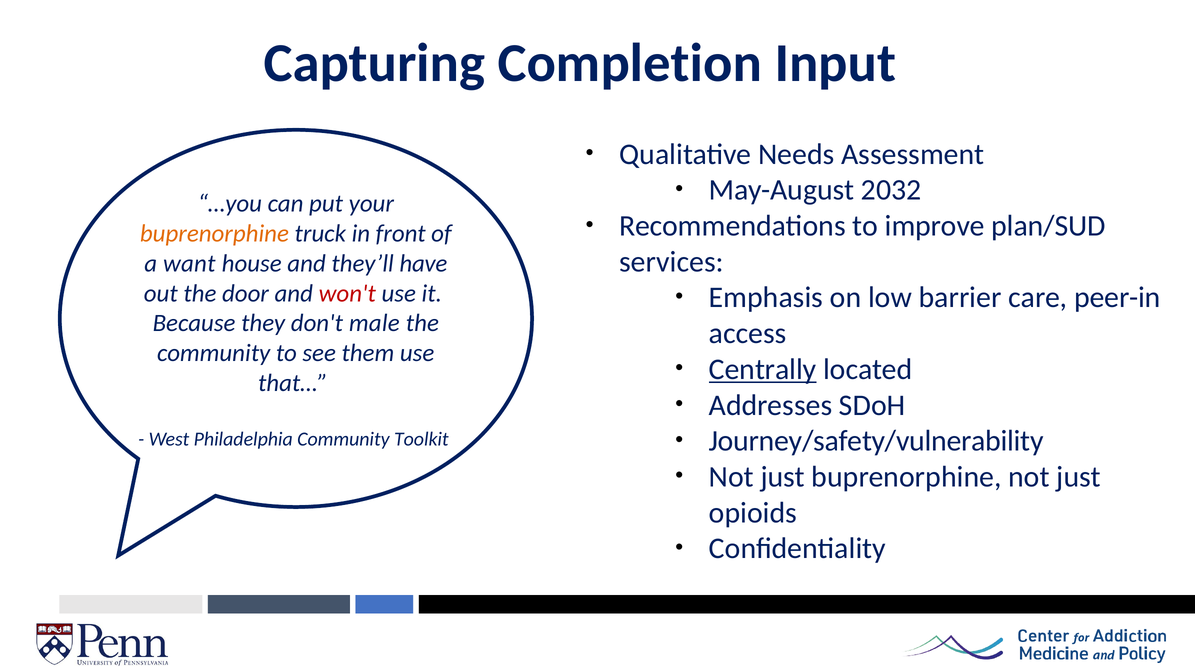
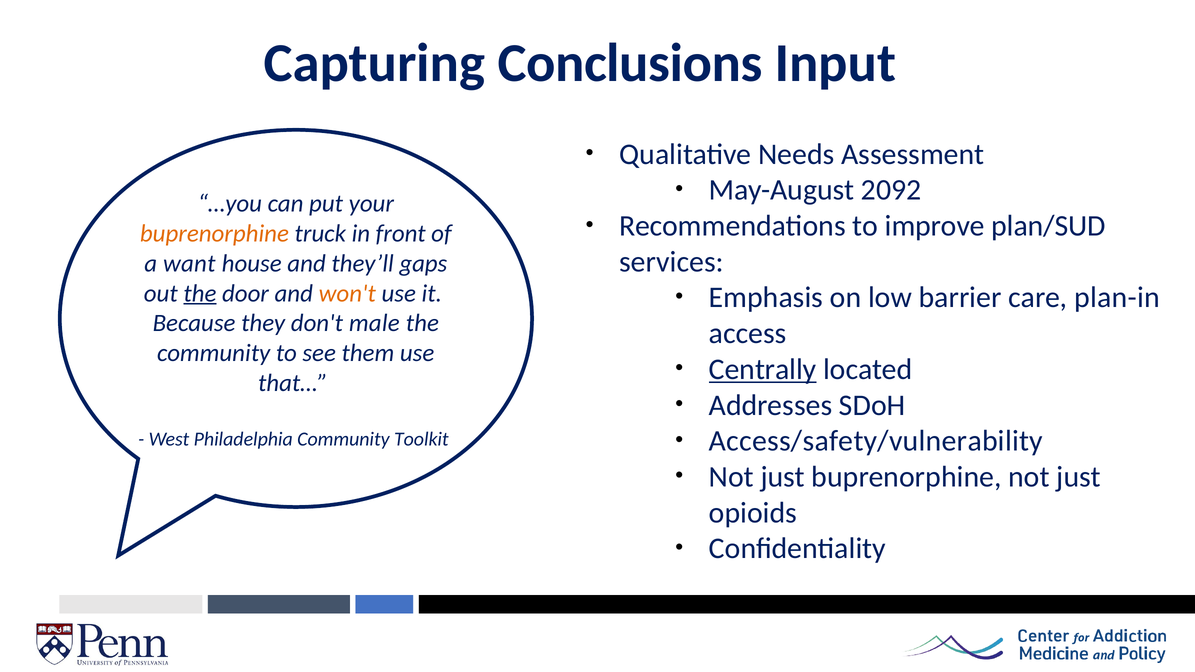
Completion: Completion -> Conclusions (630, 63)
2032: 2032 -> 2092 (891, 190)
have: have -> gaps (423, 263)
the underline: none -> present (200, 293)
won't colour: red -> orange (347, 293)
peer-in: peer-in -> plan-in (1117, 298)
Journey/safety/vulnerability: Journey/safety/vulnerability -> Access/safety/vulnerability (876, 441)
